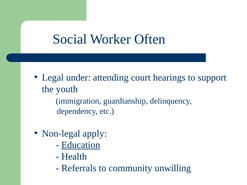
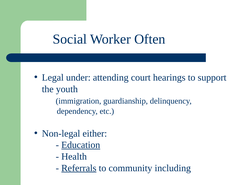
apply: apply -> either (95, 134)
Referrals underline: none -> present (79, 168)
unwilling: unwilling -> including (173, 168)
